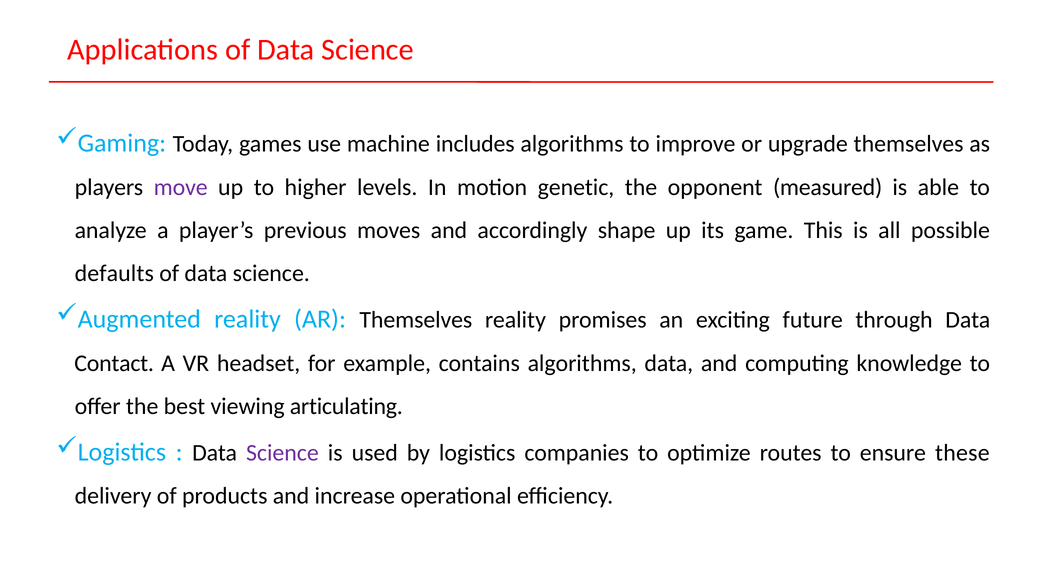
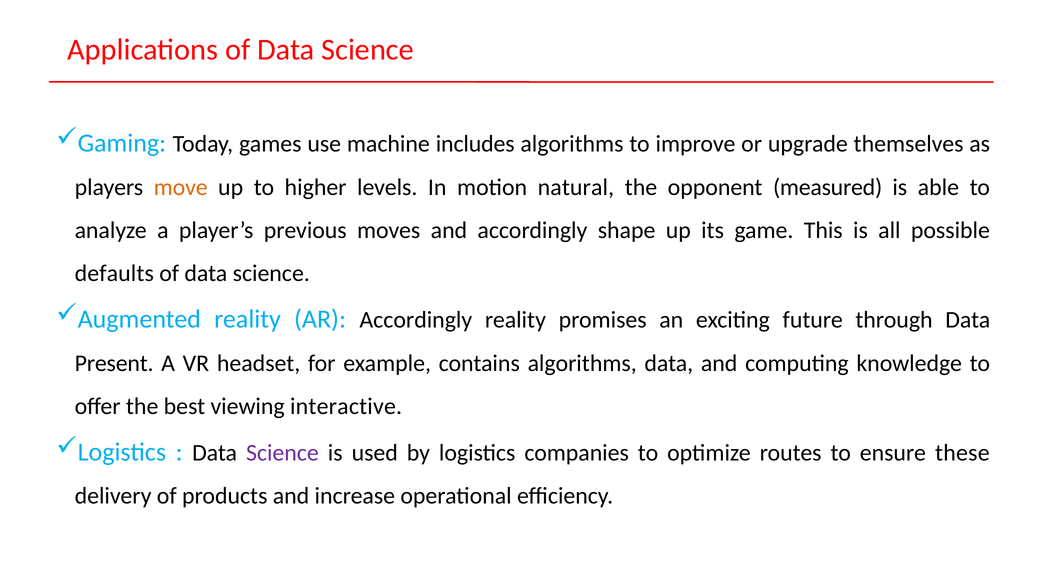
move colour: purple -> orange (181, 187)
genetic: genetic -> natural (576, 187)
AR Themselves: Themselves -> Accordingly (416, 320)
Contact: Contact -> Present (114, 363)
articulating: articulating -> interactive (346, 406)
